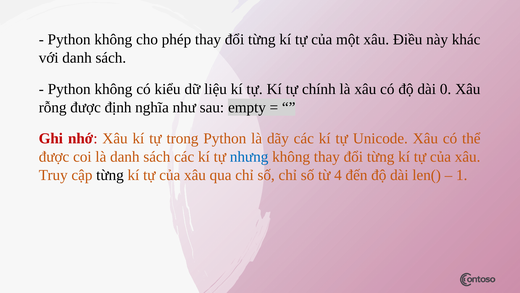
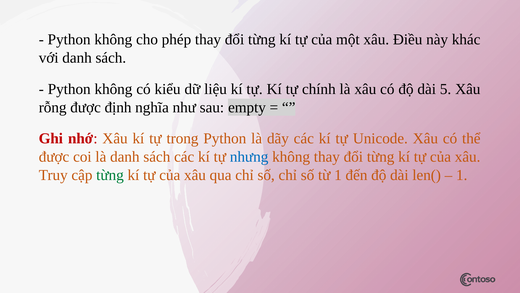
0: 0 -> 5 (446, 89)
từng colour: black -> green (110, 175)
từ 4: 4 -> 1 (338, 175)
